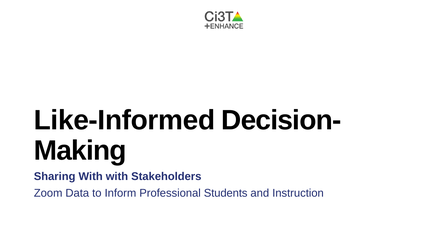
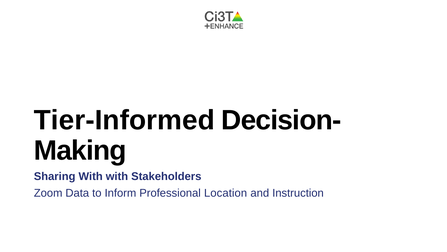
Like-Informed: Like-Informed -> Tier-Informed (124, 120)
Students: Students -> Location (226, 193)
